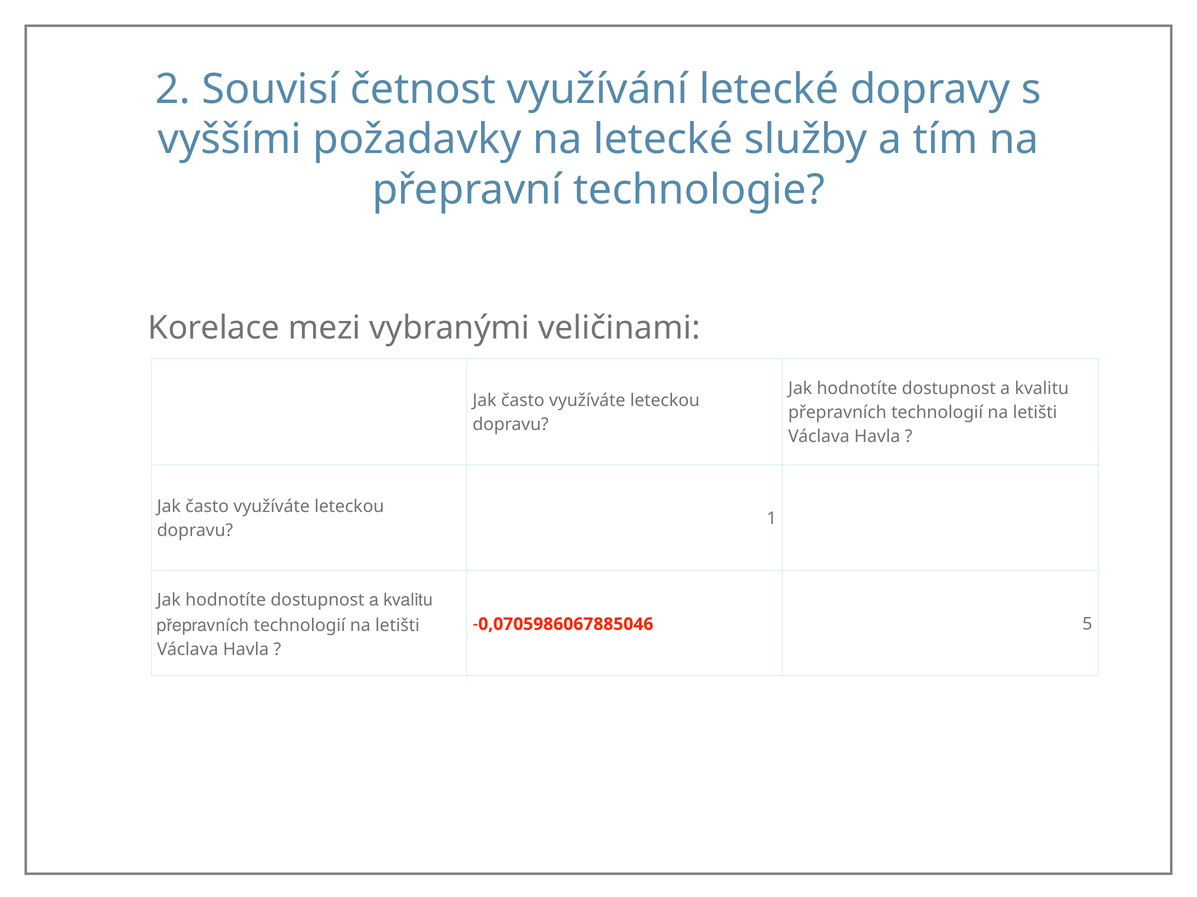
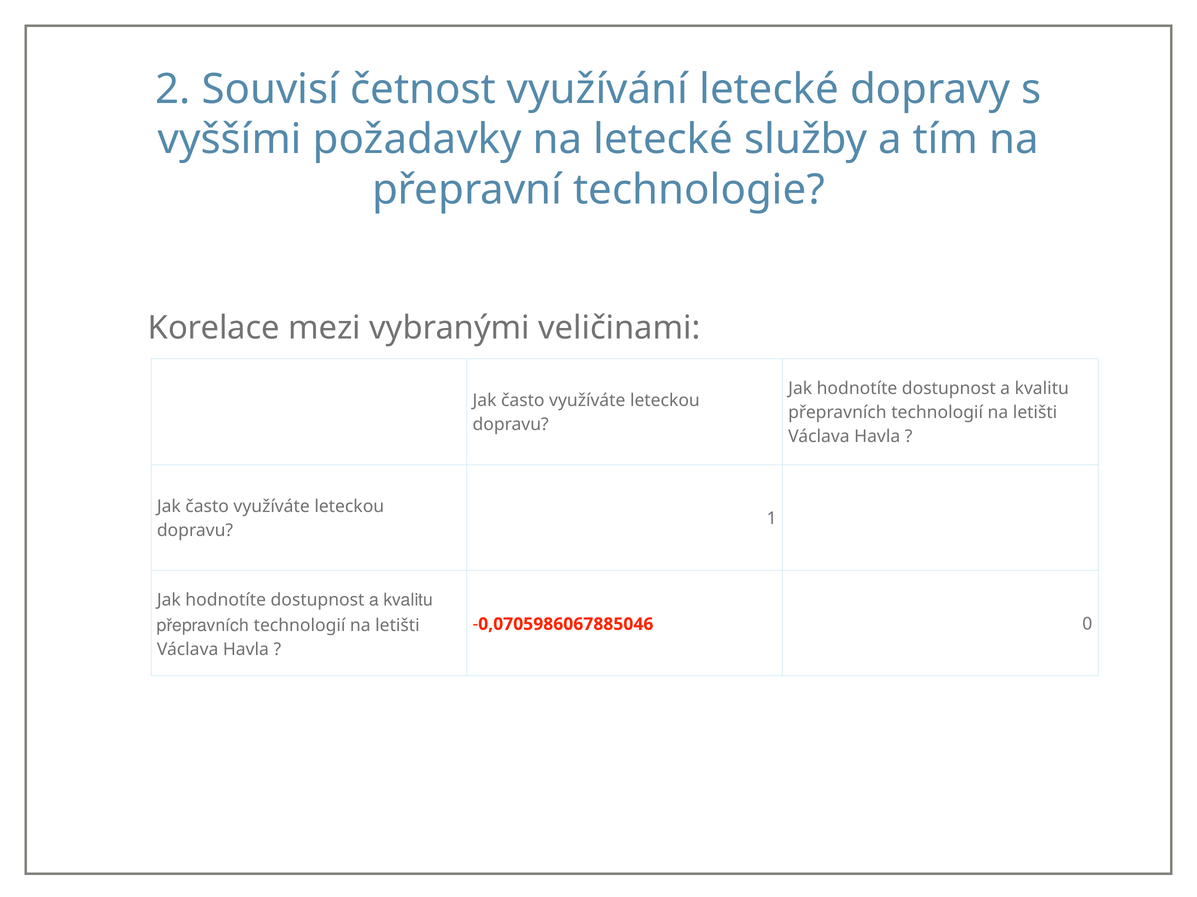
5: 5 -> 0 (1087, 625)
